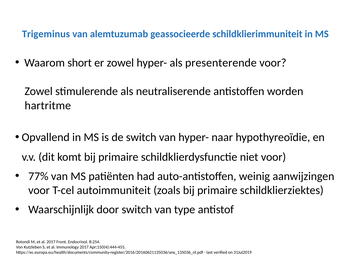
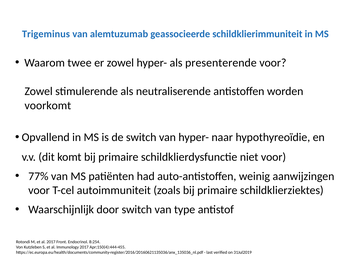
short: short -> twee (80, 63)
hartritme: hartritme -> voorkomt (48, 105)
